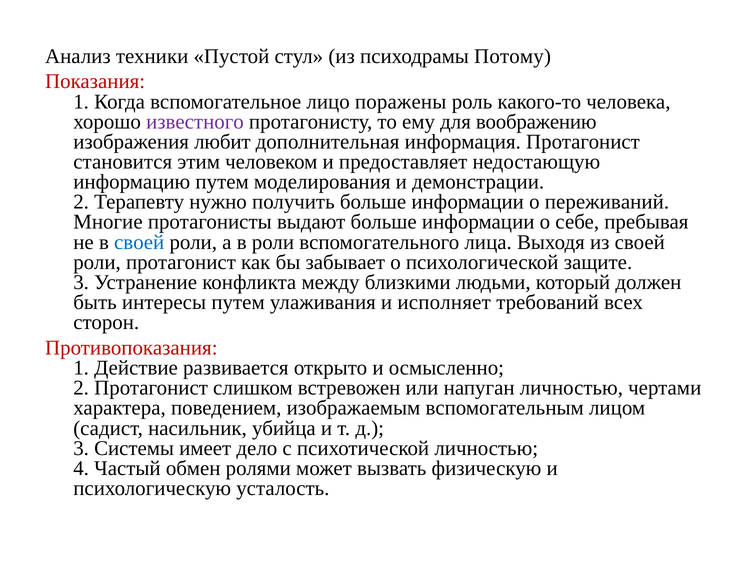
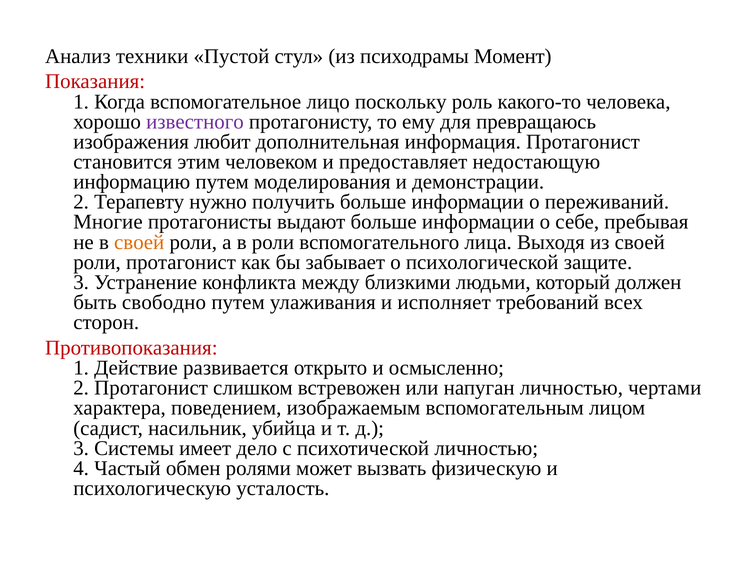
Потому: Потому -> Момент (513, 56)
поражены: поражены -> поскольку (401, 102)
воображению: воображению -> превращаюсь (536, 122)
своей colour: blue -> orange (139, 242)
интересы: интересы -> свободно (164, 302)
